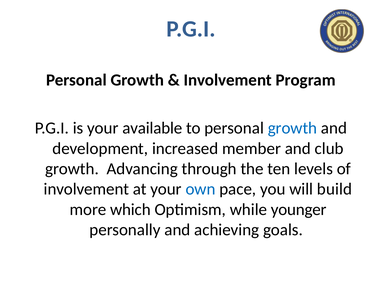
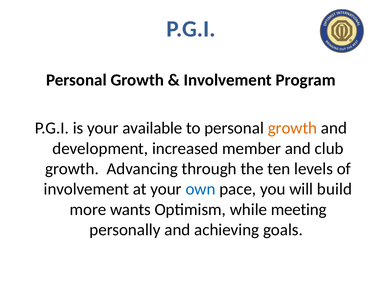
growth colour: blue -> orange (292, 128)
which: which -> wants (130, 210)
younger: younger -> meeting (299, 210)
